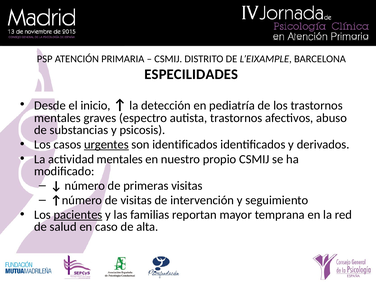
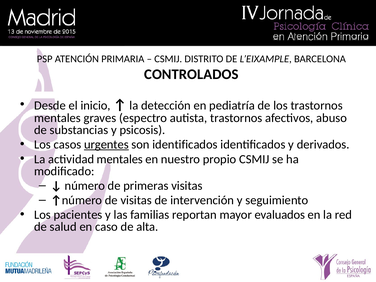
ESPECILIDADES: ESPECILIDADES -> CONTROLADOS (191, 74)
pacientes underline: present -> none (78, 215)
temprana: temprana -> evaluados (280, 215)
